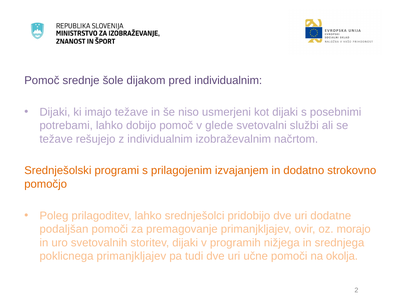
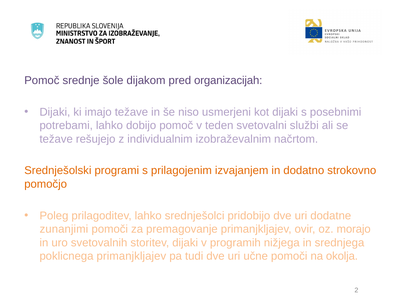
pred individualnim: individualnim -> organizacijah (228, 81)
glede: glede -> teden (219, 126)
podaljšan: podaljšan -> zunanjimi (64, 230)
